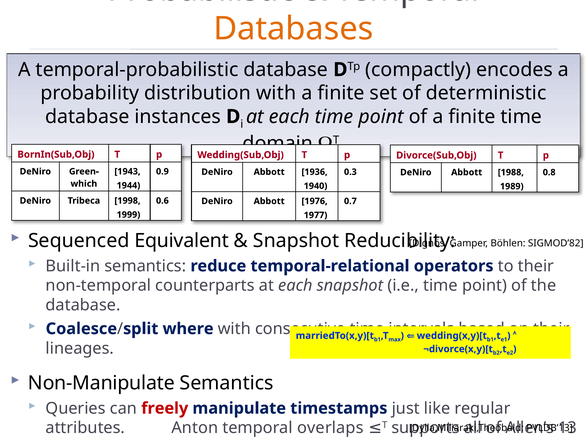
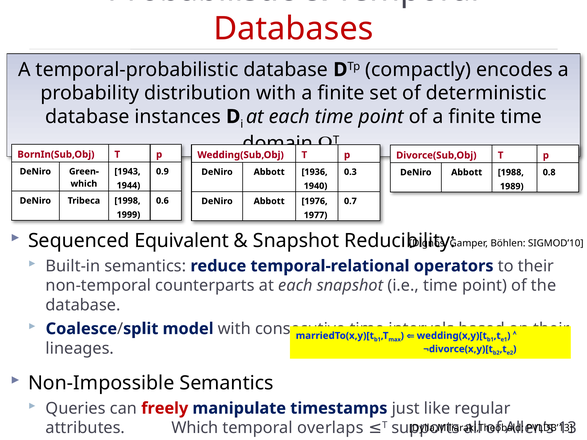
Databases colour: orange -> red (293, 29)
SIGMOD’82: SIGMOD’82 -> SIGMOD’10 (556, 243)
where: where -> model (188, 329)
Non-Manipulate: Non-Manipulate -> Non-Impossible (101, 383)
attributes Anton: Anton -> Which (195, 428)
